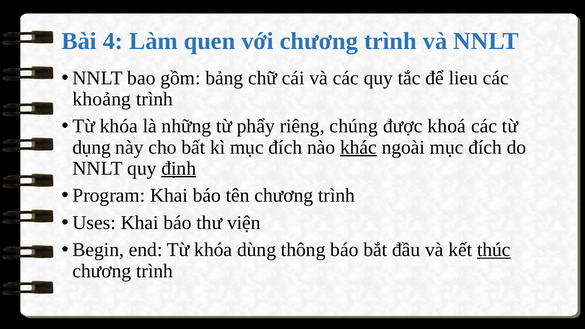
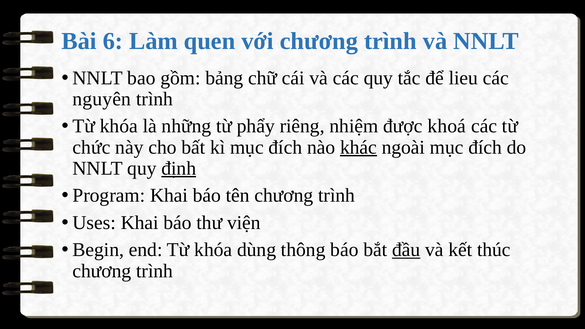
4: 4 -> 6 (113, 41)
khoảng: khoảng -> nguyên (102, 99)
chúng: chúng -> nhiệm (354, 126)
dụng: dụng -> chức (91, 147)
đầu underline: none -> present (406, 250)
thúc underline: present -> none (494, 250)
